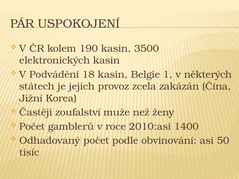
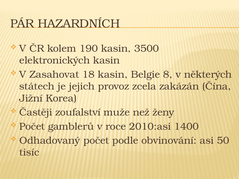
USPOKOJENÍ: USPOKOJENÍ -> HAZARDNÍCH (79, 24)
Podvádění: Podvádění -> Zasahovat (54, 75)
1: 1 -> 8 (168, 75)
